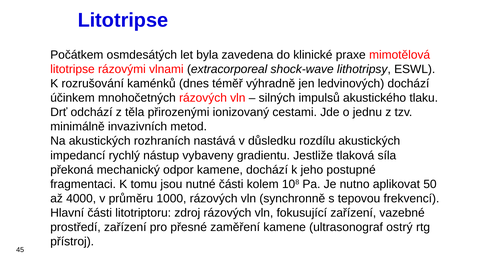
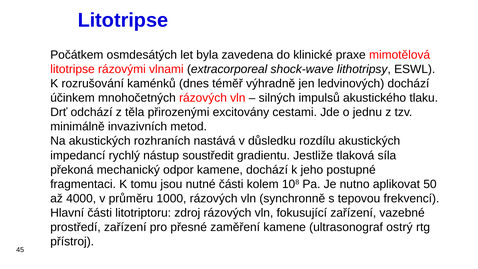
ionizovaný: ionizovaný -> excitovány (241, 112)
vybaveny: vybaveny -> soustředit (208, 155)
